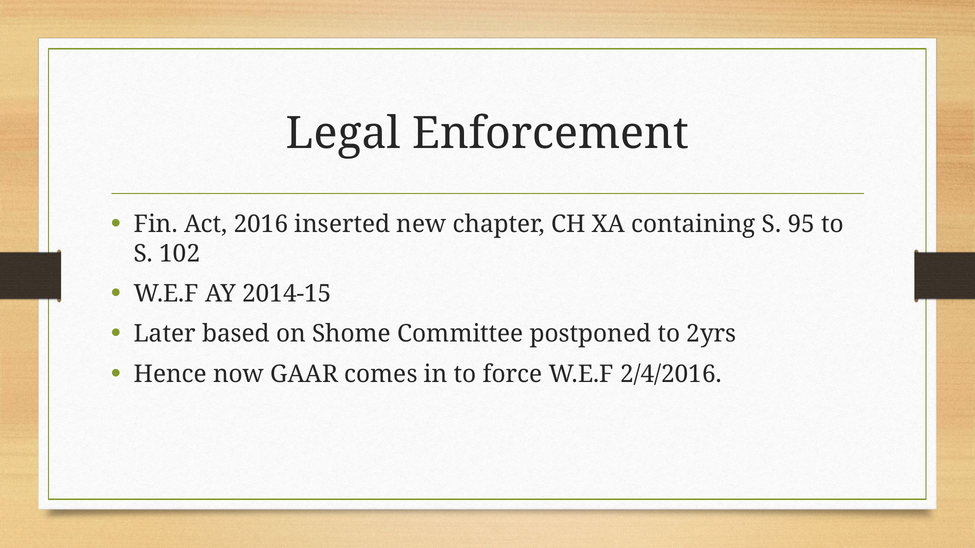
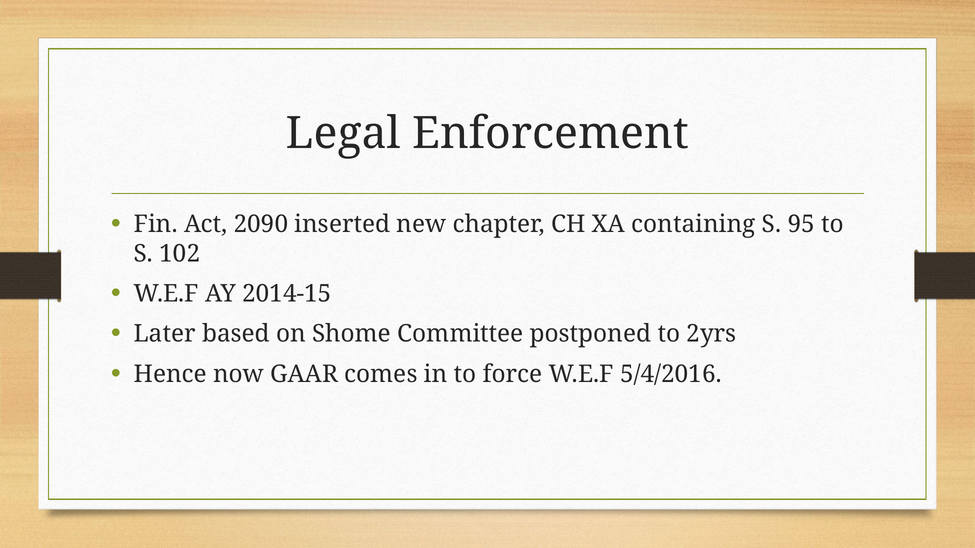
2016: 2016 -> 2090 (261, 224)
2/4/2016: 2/4/2016 -> 5/4/2016 (671, 374)
